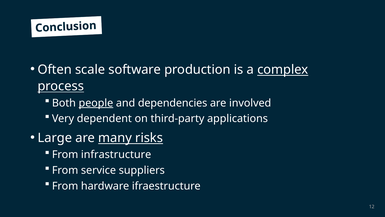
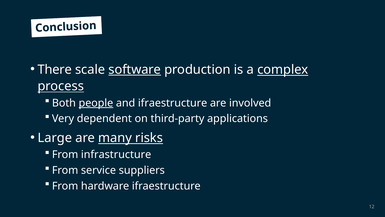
Often: Often -> There (55, 69)
software underline: none -> present (135, 69)
and dependencies: dependencies -> ifraestructure (173, 103)
